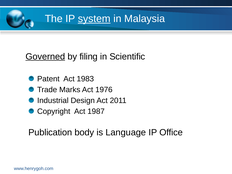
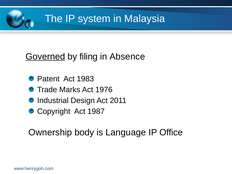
system underline: present -> none (94, 19)
Scientific: Scientific -> Absence (127, 57)
Publication: Publication -> Ownership (50, 132)
